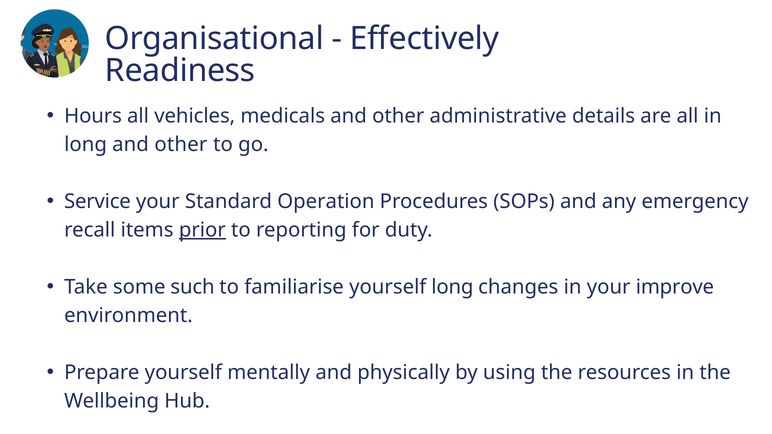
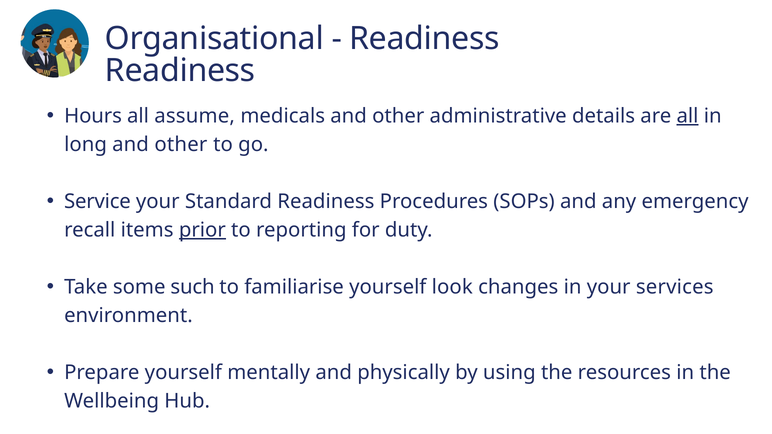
Effectively: Effectively -> Readiness (425, 38)
vehicles: vehicles -> assume (195, 116)
all underline: none -> present (688, 116)
Standard Operation: Operation -> Readiness (326, 202)
yourself long: long -> look (452, 287)
improve: improve -> services (675, 287)
